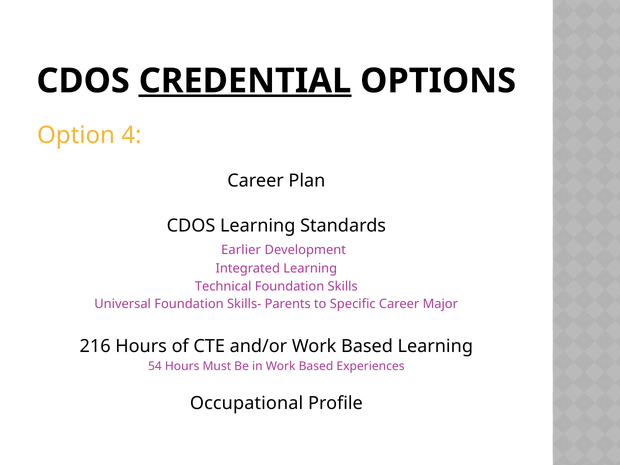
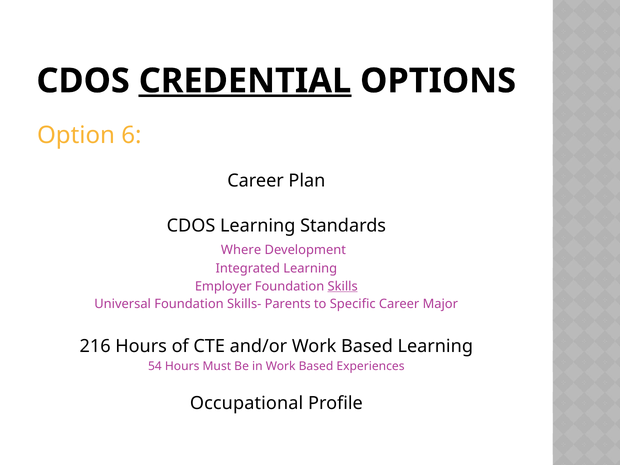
4: 4 -> 6 (131, 135)
Earlier: Earlier -> Where (241, 250)
Technical: Technical -> Employer (223, 286)
Skills underline: none -> present (343, 286)
